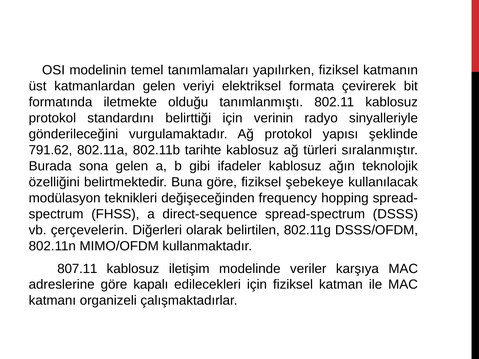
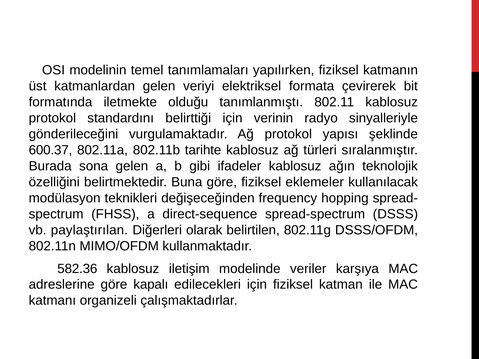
791.62: 791.62 -> 600.37 (51, 150)
şebekeye: şebekeye -> eklemeler (315, 182)
çerçevelerin: çerçevelerin -> paylaştırılan (89, 230)
807.11: 807.11 -> 582.36 (77, 269)
